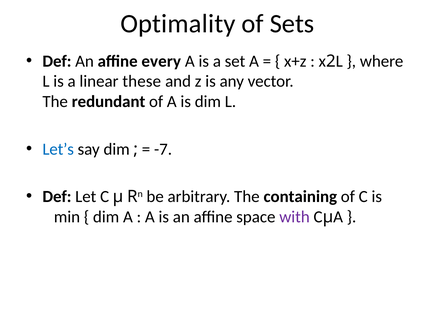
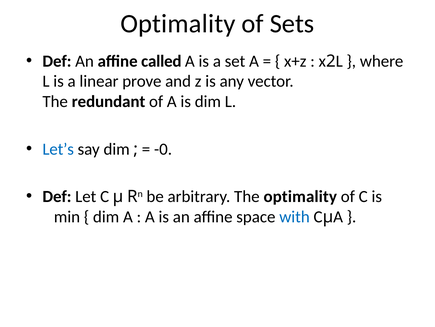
every: every -> called (161, 61)
these: these -> prove (142, 81)
-7: -7 -> -0 (163, 149)
The containing: containing -> optimality (300, 196)
with colour: purple -> blue (294, 216)
